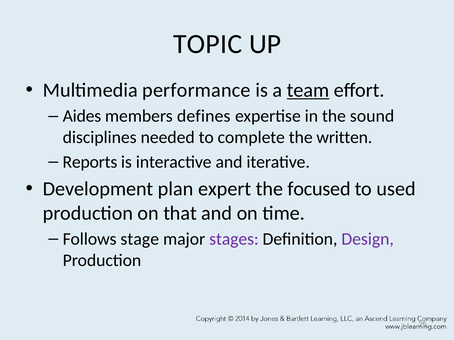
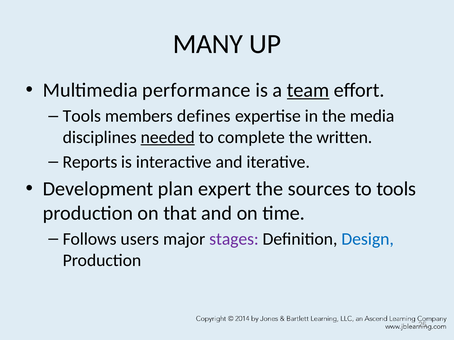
TOPIC: TOPIC -> MANY (208, 44)
Aides: Aides -> Tools (82, 116)
sound: sound -> media (372, 116)
needed underline: none -> present (168, 138)
focused: focused -> sources (319, 189)
to used: used -> tools (396, 189)
stage: stage -> users (140, 239)
Design colour: purple -> blue (368, 239)
